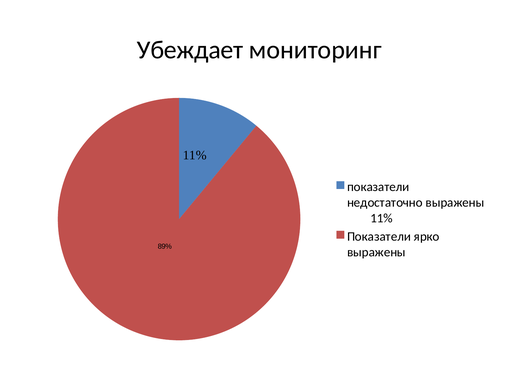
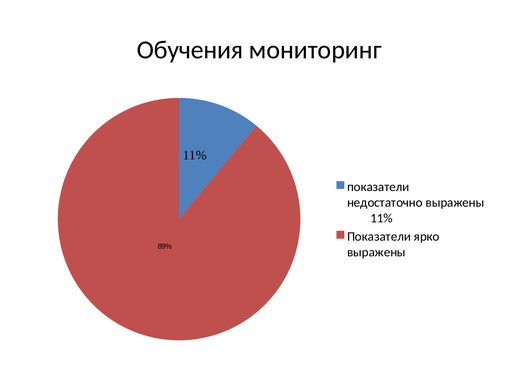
Убеждает: Убеждает -> Обучения (190, 50)
